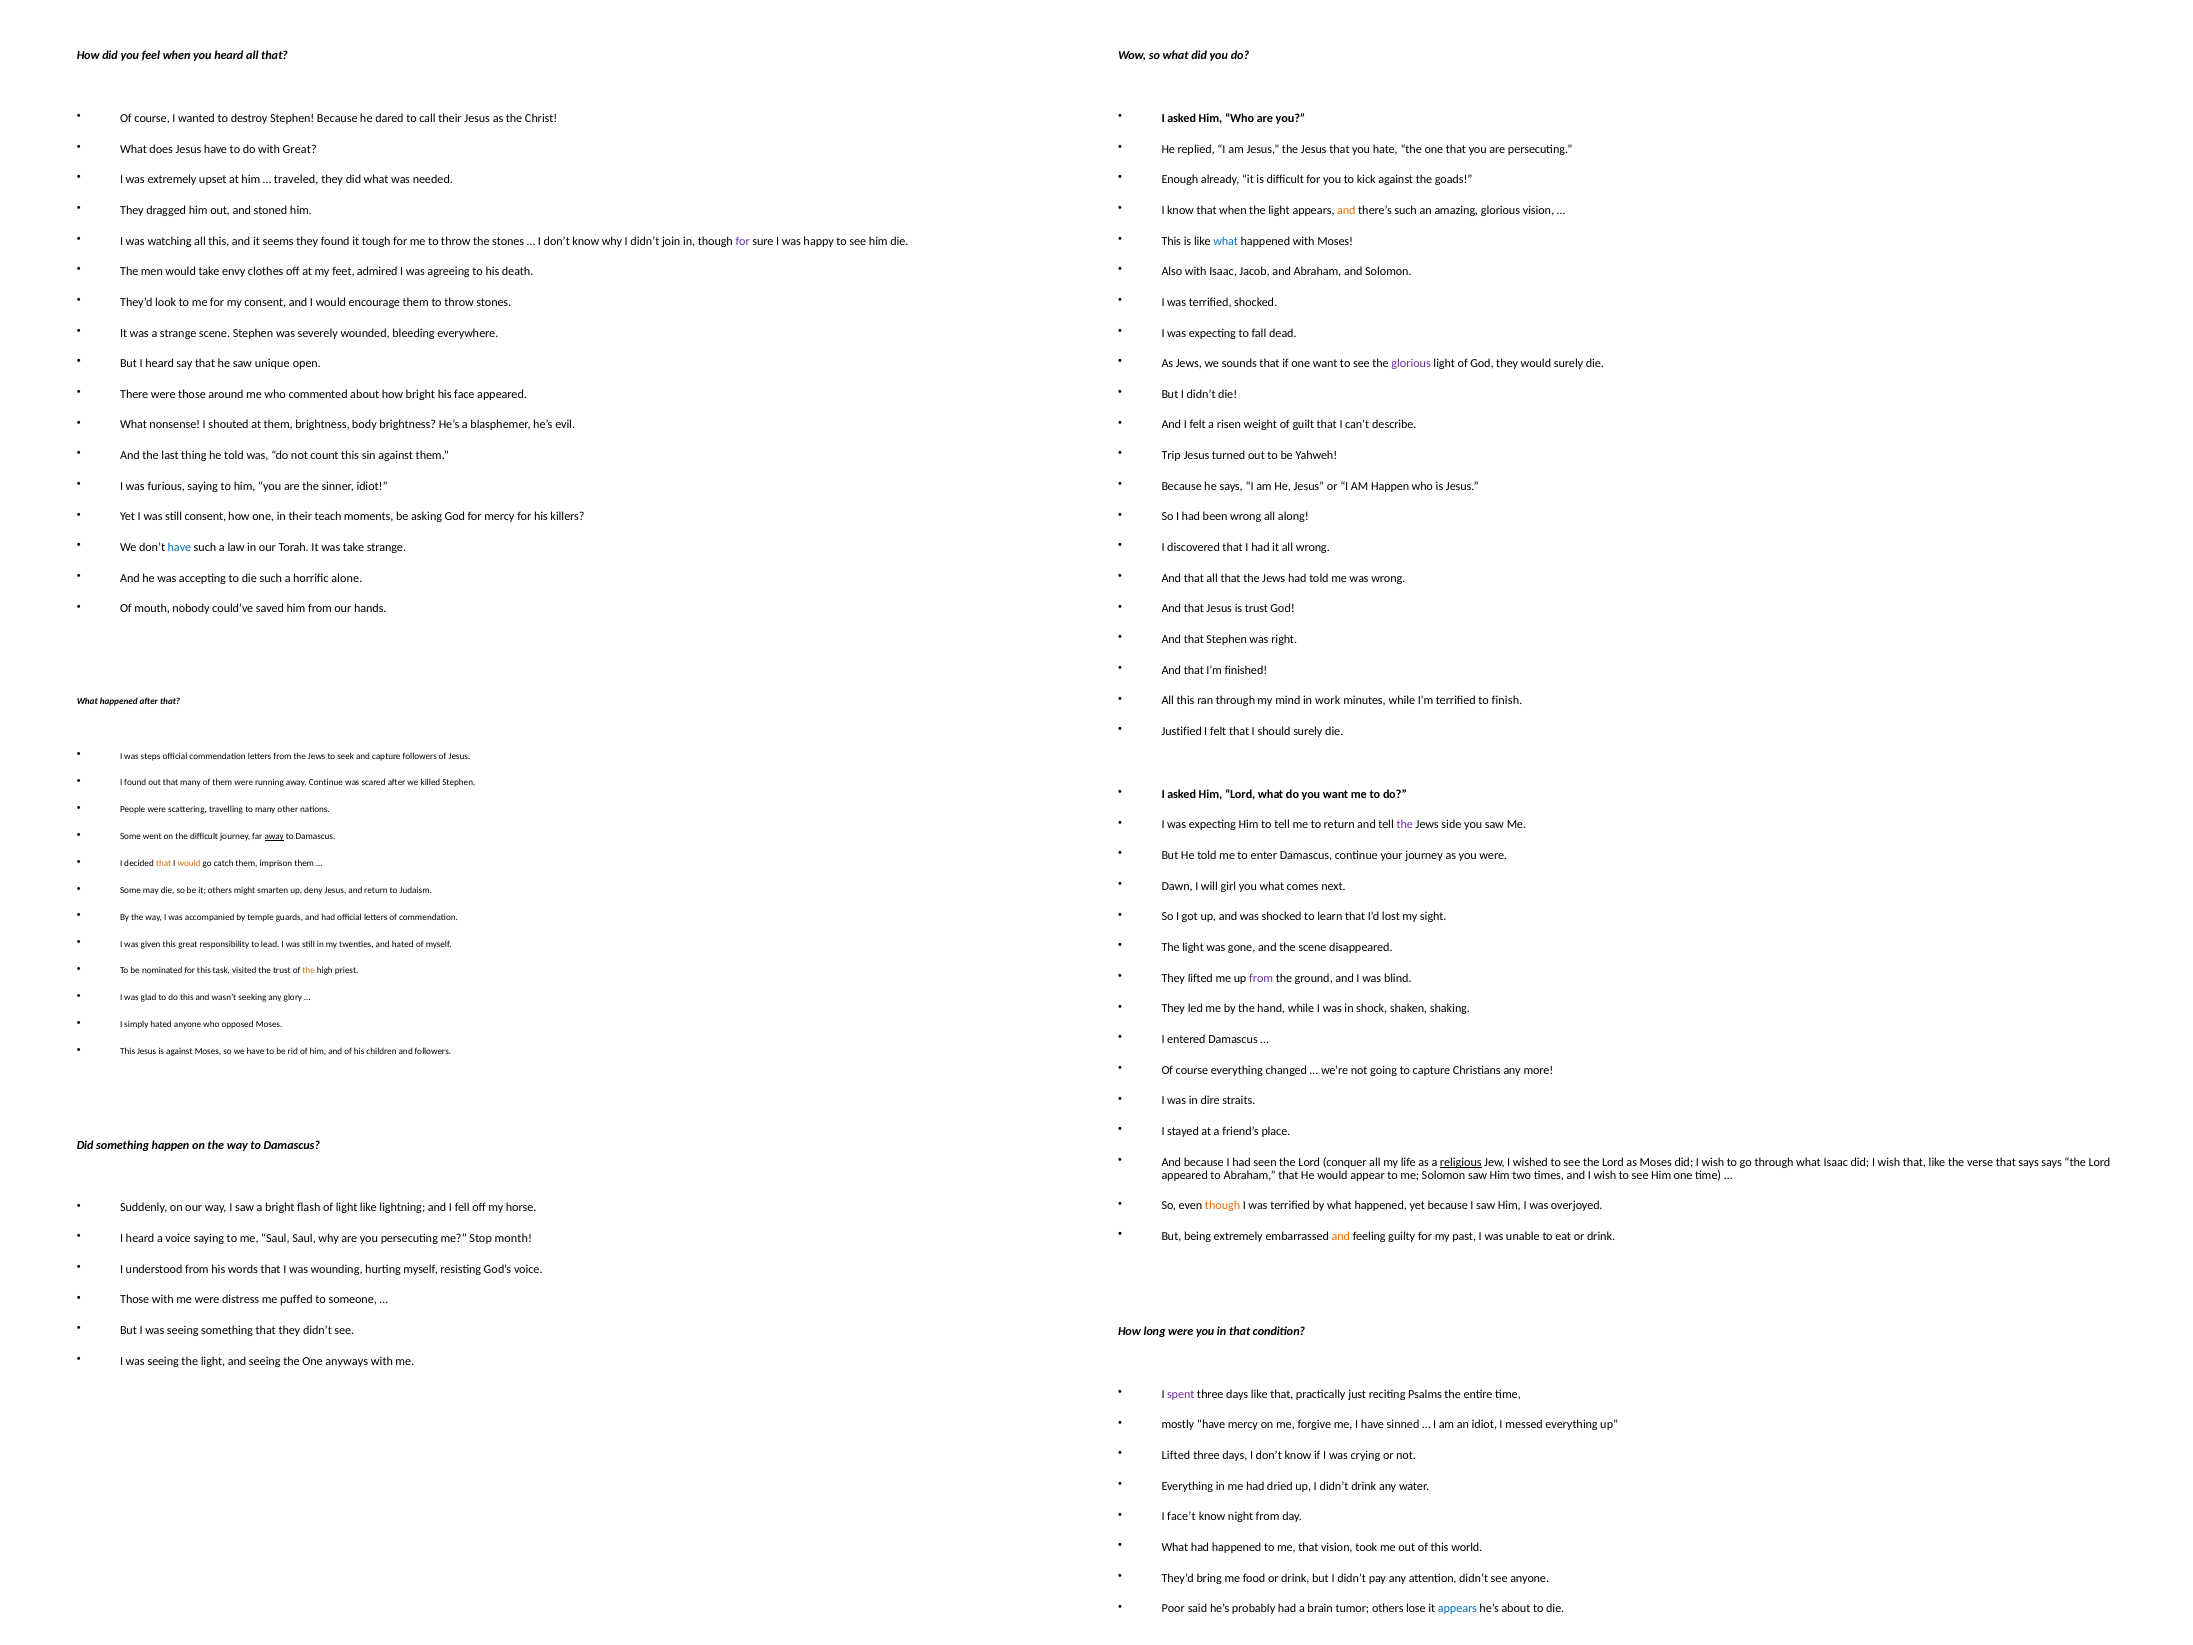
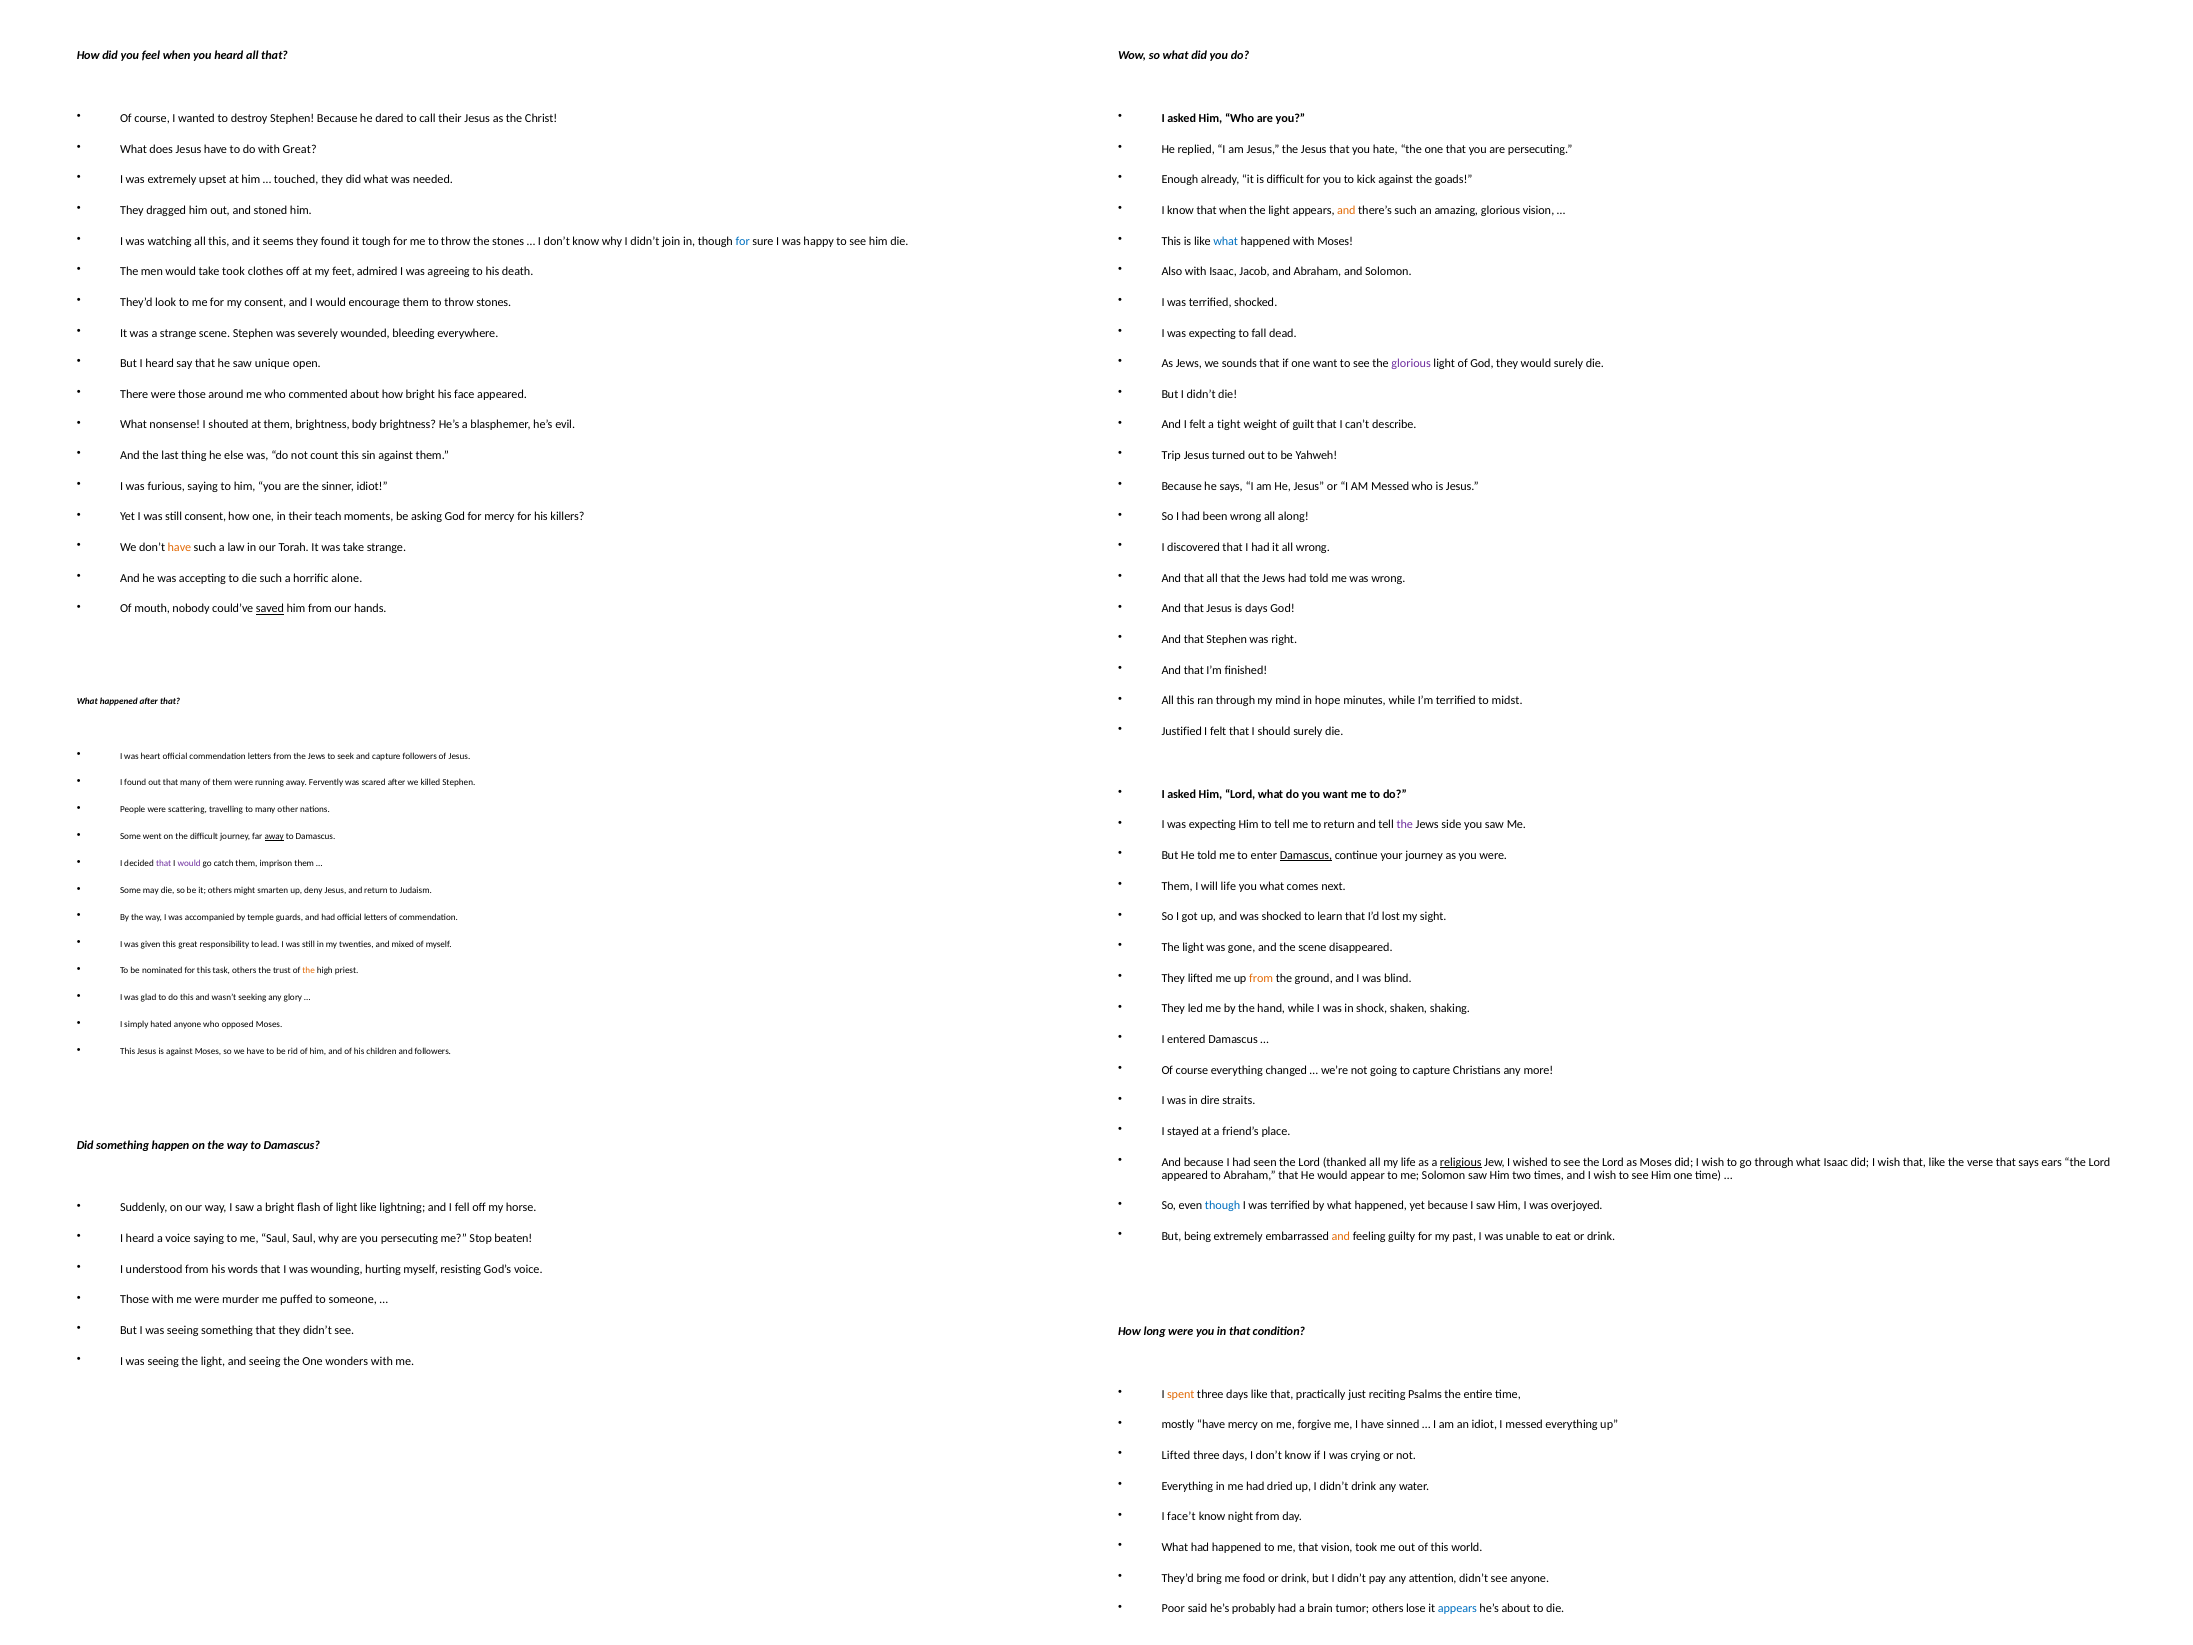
traveled: traveled -> touched (296, 180)
for colour: purple -> blue (743, 241)
take envy: envy -> took (234, 272)
risen: risen -> tight (1229, 425)
thing he told: told -> else (234, 456)
AM Happen: Happen -> Messed (1390, 486)
have colour: blue -> orange (179, 548)
saved underline: none -> present (270, 609)
is trust: trust -> days (1256, 609)
work: work -> hope (1328, 701)
finish: finish -> midst (1507, 701)
steps: steps -> heart (151, 756)
away Continue: Continue -> Fervently (326, 783)
Damascus underline: none -> present (1306, 855)
that colour: orange -> purple (164, 863)
would colour: orange -> purple (189, 863)
Dawn: Dawn -> Them (1177, 886)
will girl: girl -> life (1228, 886)
and hated: hated -> mixed (403, 944)
task visited: visited -> others (244, 971)
from colour: purple -> orange (1261, 978)
conquer: conquer -> thanked (1345, 1162)
says says: says -> ears (2052, 1162)
though colour: orange -> blue (1223, 1206)
month: month -> beaten (513, 1238)
distress: distress -> murder (241, 1300)
anyways: anyways -> wonders (347, 1361)
spent colour: purple -> orange (1181, 1394)
